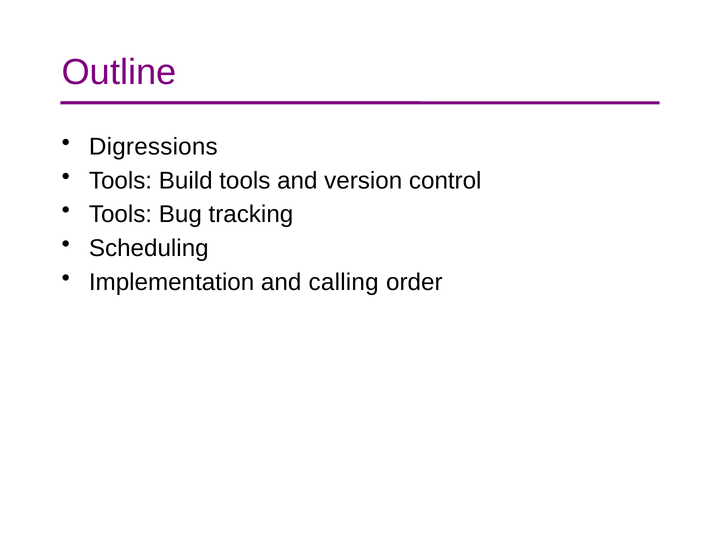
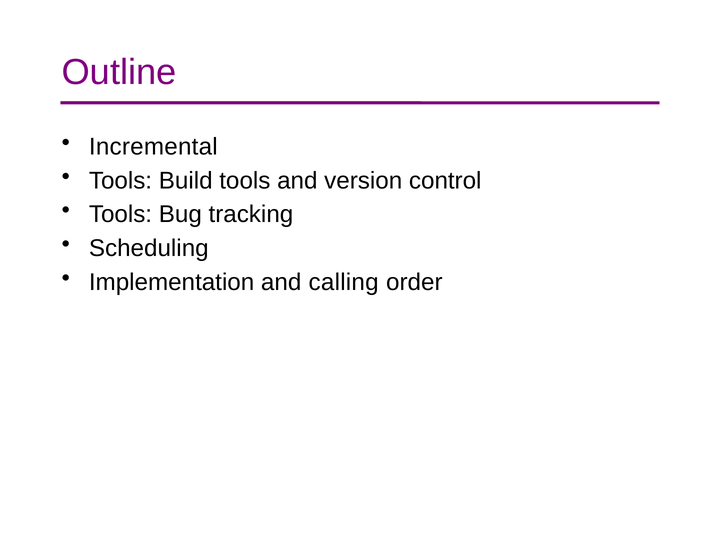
Digressions: Digressions -> Incremental (153, 147)
